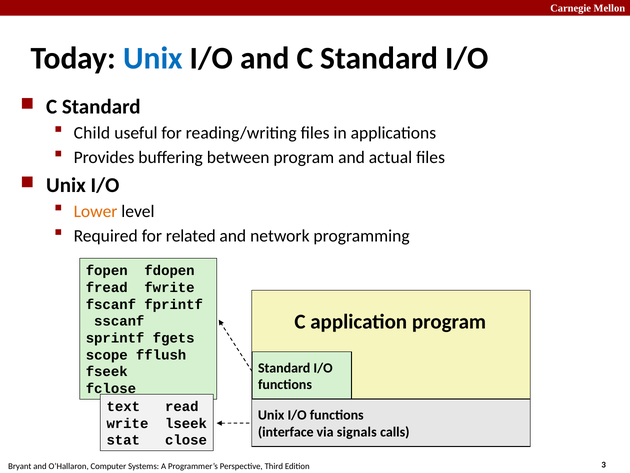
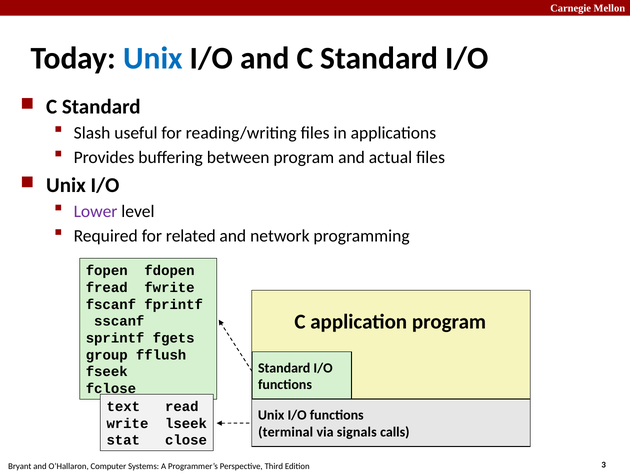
Child: Child -> Slash (92, 133)
Lower colour: orange -> purple (96, 211)
scope: scope -> group (107, 355)
interface: interface -> terminal (286, 432)
